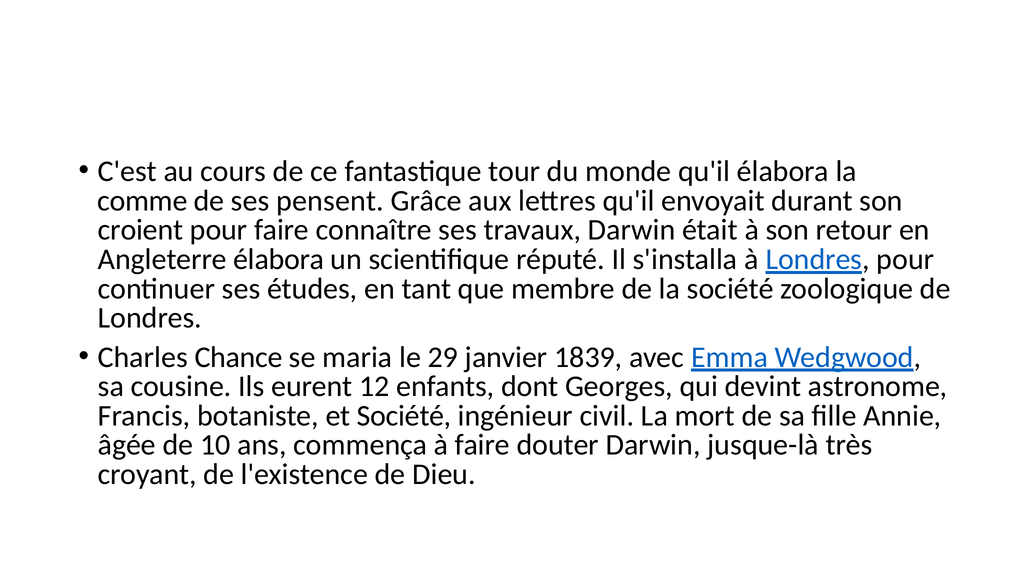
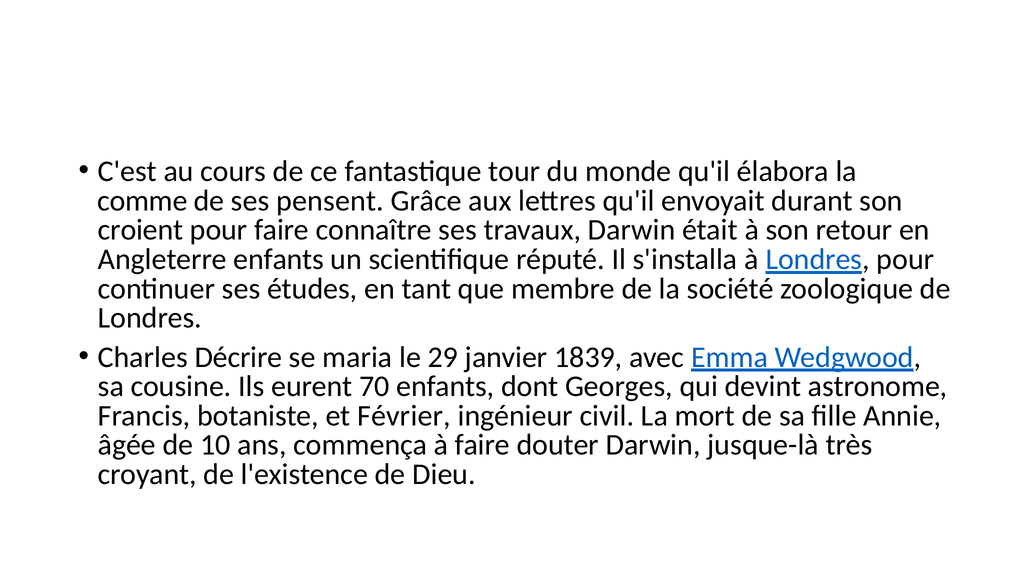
Angleterre élabora: élabora -> enfants (279, 260)
Chance: Chance -> Décrire (238, 357)
12: 12 -> 70 (374, 387)
et Société: Société -> Février (404, 416)
